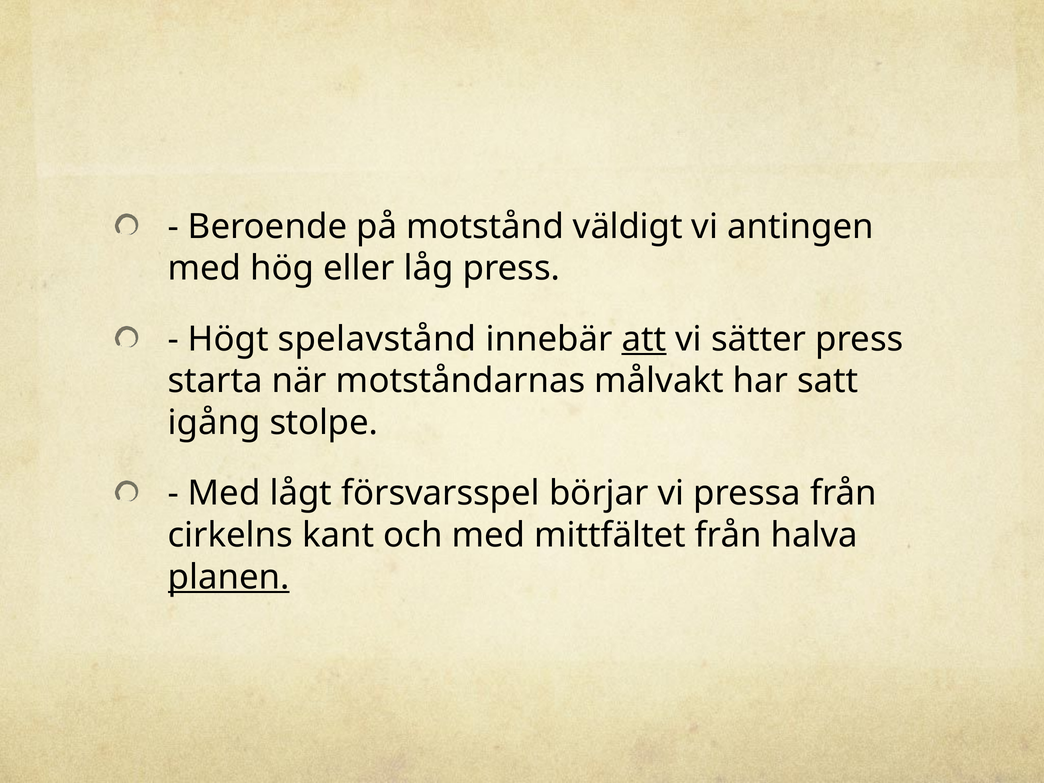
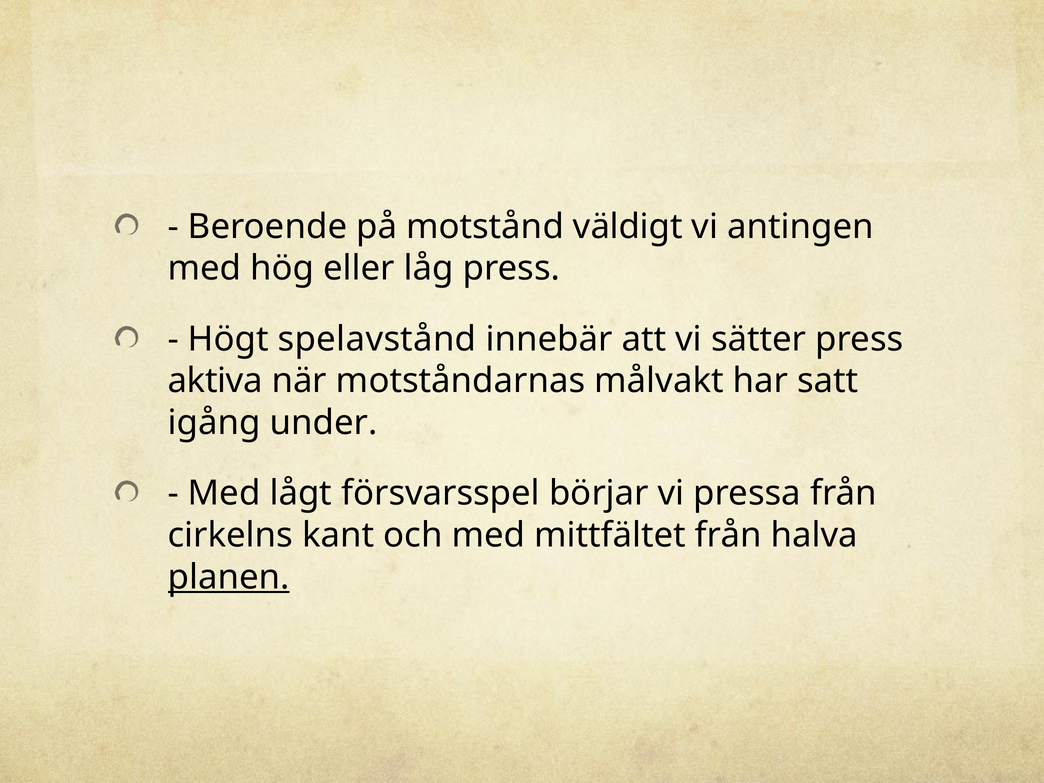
att underline: present -> none (644, 339)
starta: starta -> aktiva (215, 381)
stolpe: stolpe -> under (324, 423)
